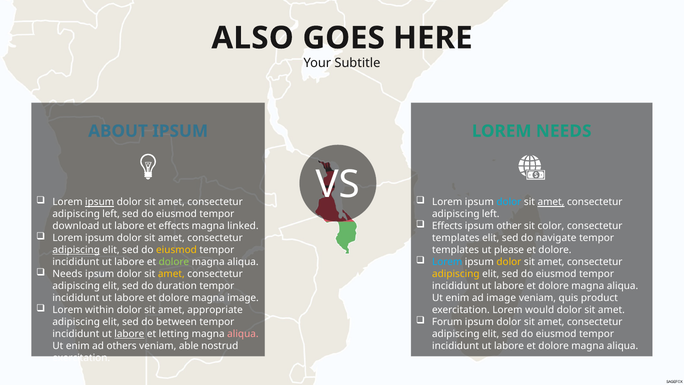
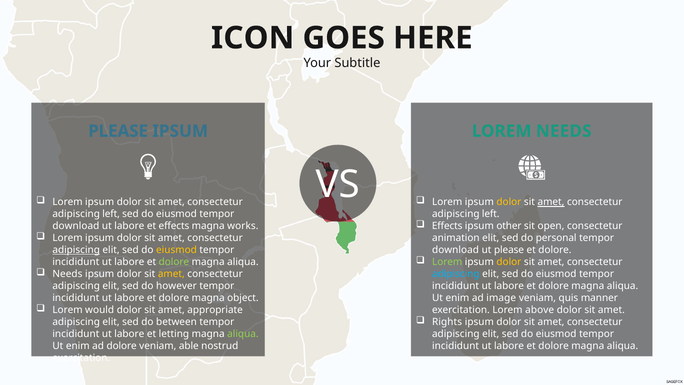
ALSO: ALSO -> ICON (253, 38)
ABOUT: ABOUT -> PLEASE (118, 131)
ipsum underline: present -> none (100, 202)
dolor colour: light blue -> yellow (509, 202)
color: color -> open (551, 226)
linked: linked -> works (243, 226)
templates: templates -> animation (456, 238)
navigate: navigate -> personal (556, 238)
templates: templates -> download (456, 250)
Lorem colour: light blue -> light green (447, 262)
adipiscing colour: yellow -> light blue (456, 274)
duration: duration -> however (176, 286)
magna image: image -> object (243, 298)
product: product -> manner (599, 298)
within: within -> would (100, 310)
would: would -> above (540, 310)
Forum: Forum -> Rights (447, 322)
labore underline: present -> none (129, 334)
aliqua colour: pink -> light green (243, 334)
ad others: others -> dolore (122, 346)
